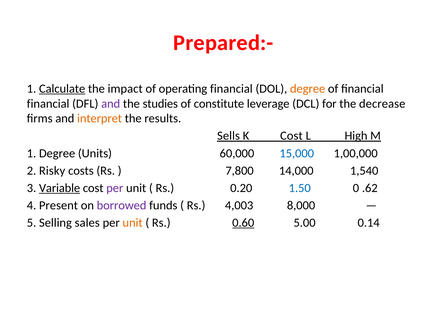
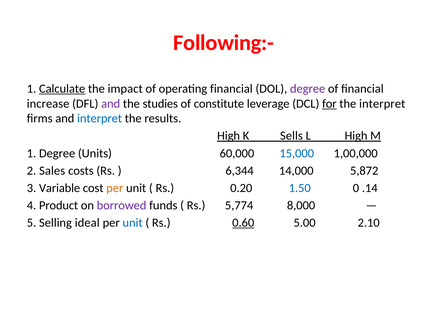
Prepared:-: Prepared:- -> Following:- (224, 43)
degree colour: orange -> purple (308, 89)
financial: financial -> increase (48, 104)
for underline: none -> present (329, 104)
the decrease: decrease -> interpret (382, 104)
interpret colour: orange -> blue (100, 119)
Sells: Sells -> High (229, 136)
K Cost: Cost -> Sells (291, 136)
Risky: Risky -> Sales (52, 171)
7,800: 7,800 -> 6,344 (240, 171)
1,540: 1,540 -> 5,872 (364, 171)
Variable underline: present -> none (60, 188)
per colour: purple -> orange (115, 188)
.62: .62 -> .14 (370, 188)
Present: Present -> Product (59, 206)
4,003: 4,003 -> 5,774 (239, 206)
sales: sales -> ideal (87, 223)
unit colour: orange -> blue (133, 223)
0.14: 0.14 -> 2.10 (369, 223)
